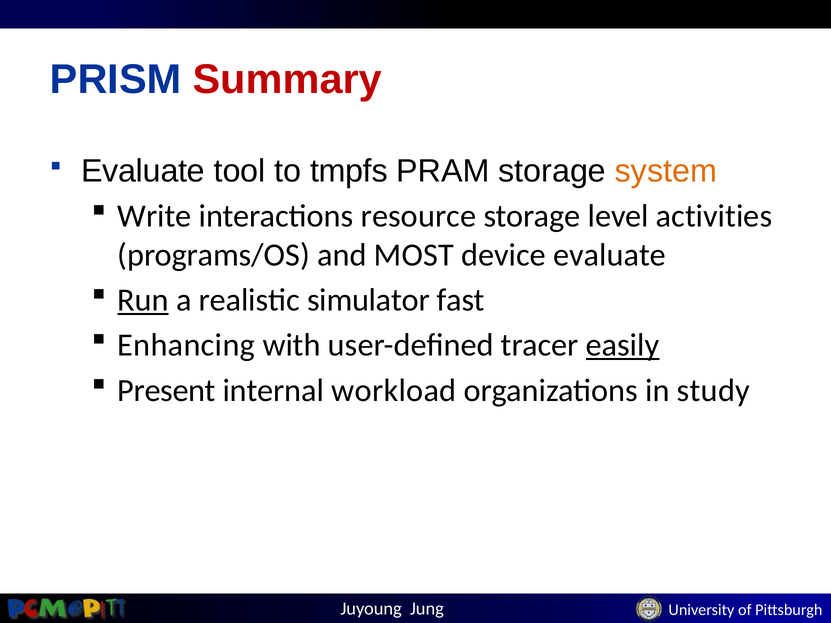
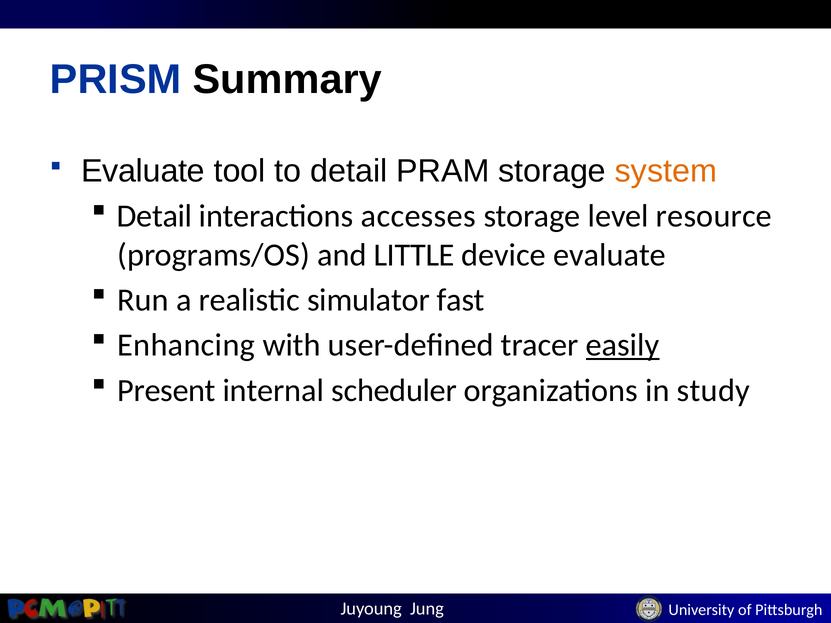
Summary colour: red -> black (287, 80)
to tmpfs: tmpfs -> detail (349, 171)
Write: Write -> Detail (155, 216)
resource: resource -> accesses (418, 216)
activities: activities -> resource (714, 216)
MOST: MOST -> LITTLE (414, 255)
Run underline: present -> none (143, 300)
workload: workload -> scheduler (394, 391)
